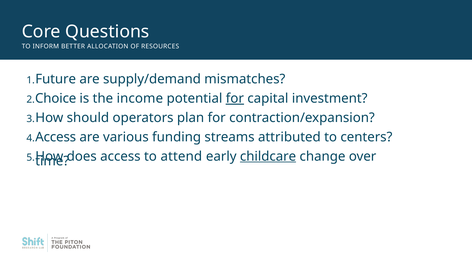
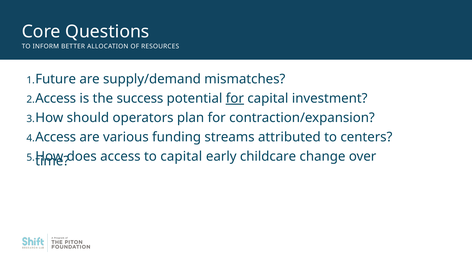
Choice: Choice -> Access (56, 98)
income: income -> success (140, 98)
to attend: attend -> capital (181, 156)
childcare underline: present -> none (268, 156)
